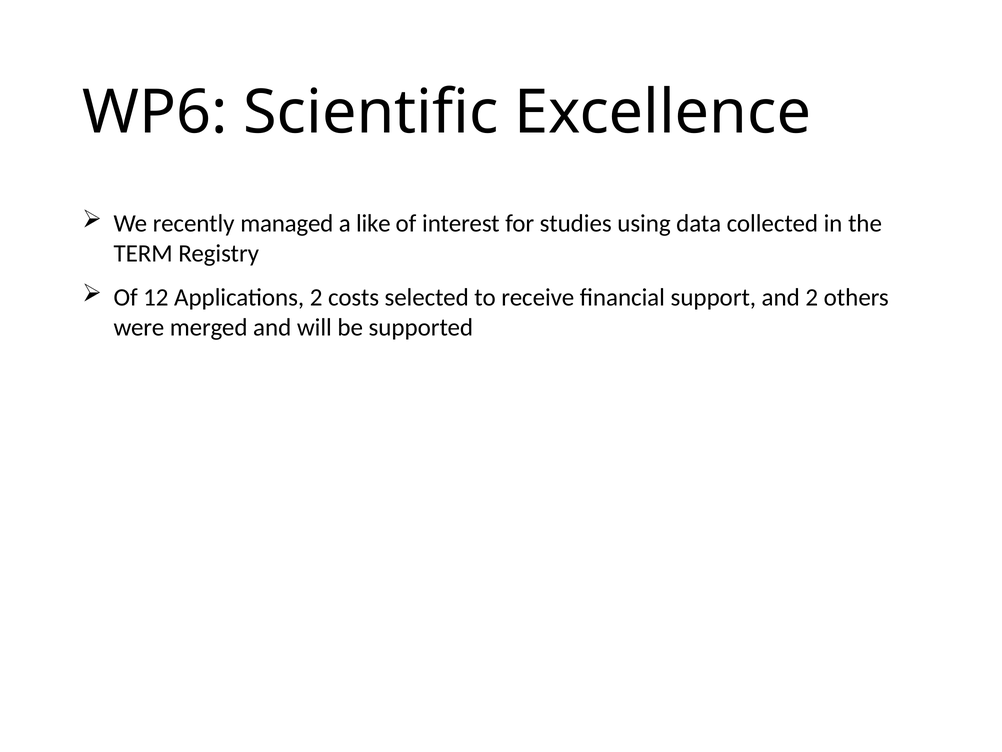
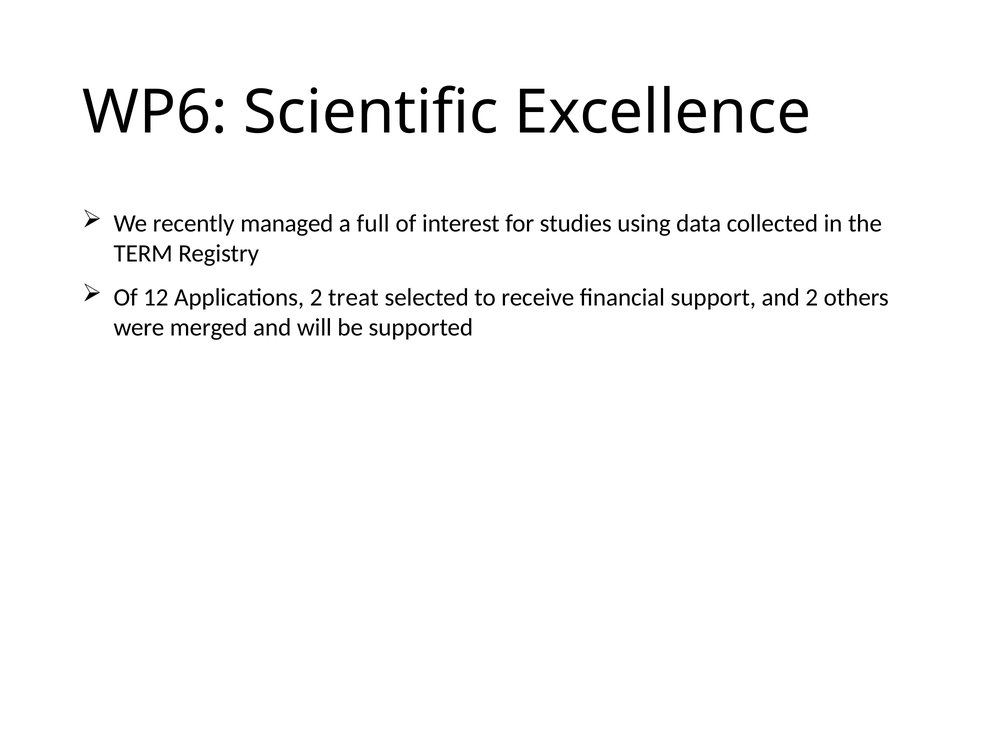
like: like -> full (373, 223)
costs: costs -> treat (353, 297)
